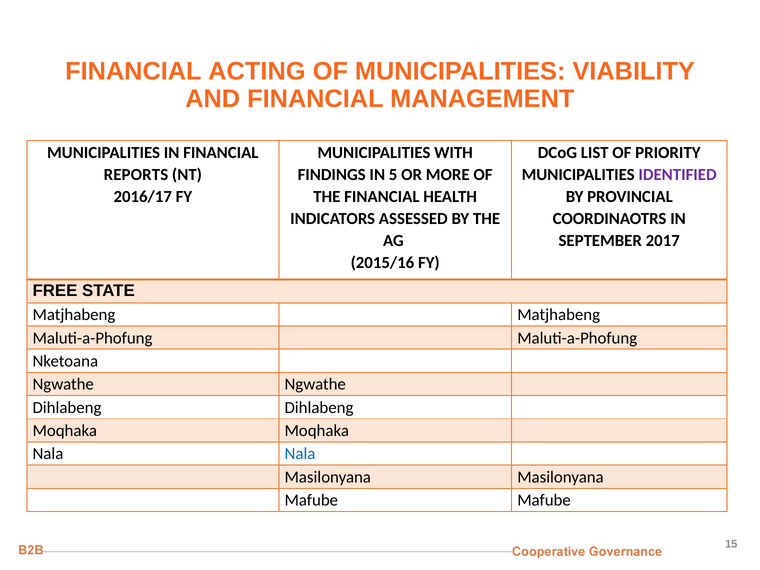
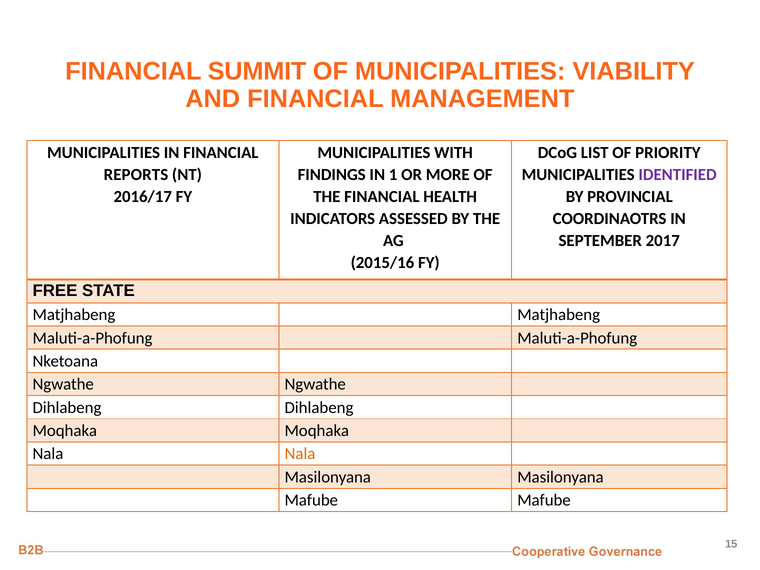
ACTING: ACTING -> SUMMIT (257, 72)
5: 5 -> 1 (393, 175)
Nala colour: blue -> orange (300, 454)
